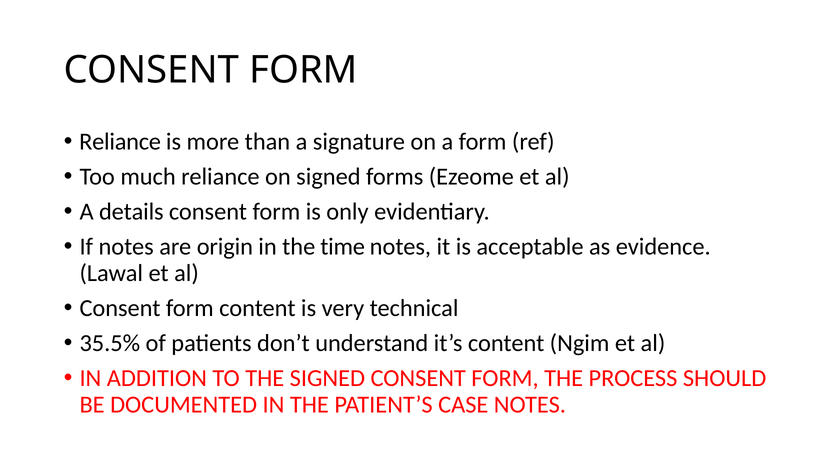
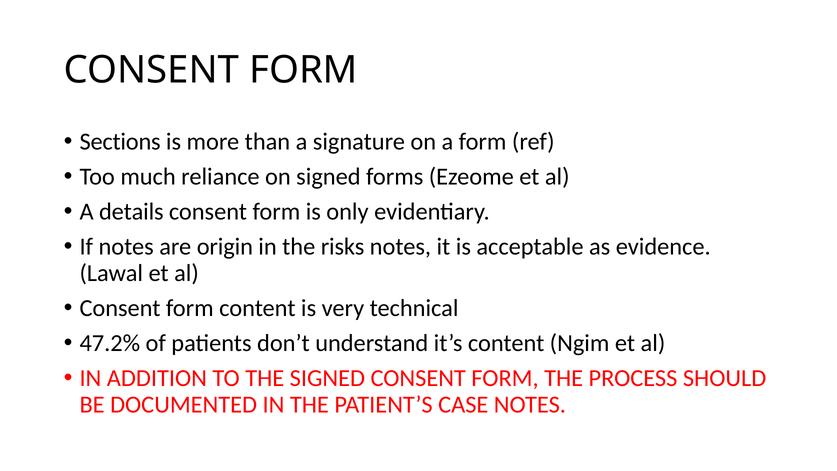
Reliance: Reliance -> Sections (120, 141)
time: time -> risks (343, 247)
35.5%: 35.5% -> 47.2% (110, 343)
